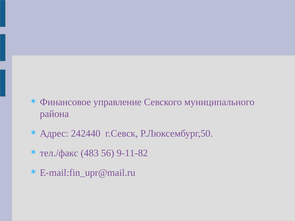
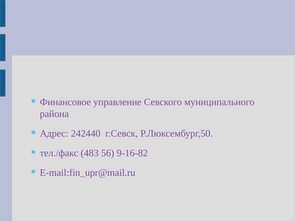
9-11-82: 9-11-82 -> 9-16-82 (132, 153)
